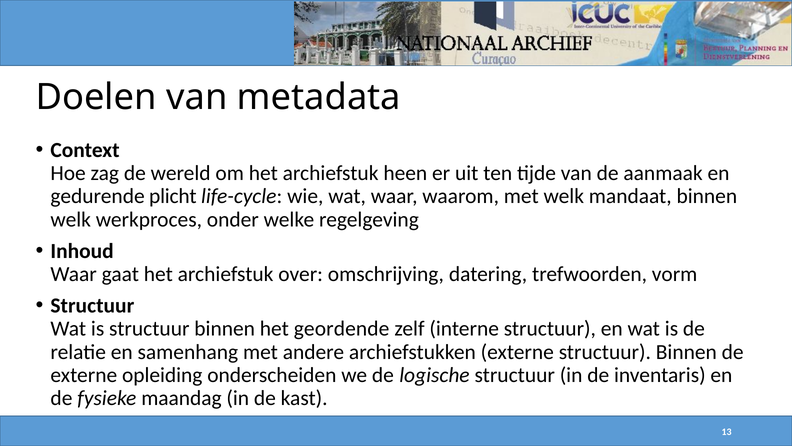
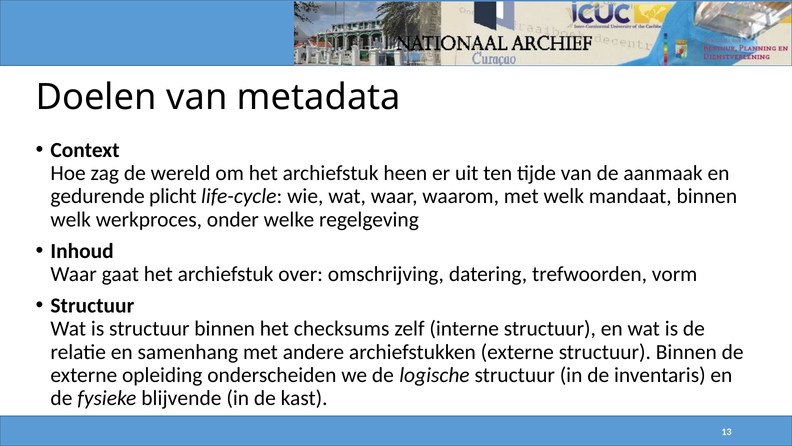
geordende: geordende -> checksums (342, 328)
maandag: maandag -> blijvende (181, 398)
